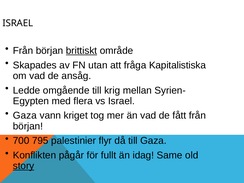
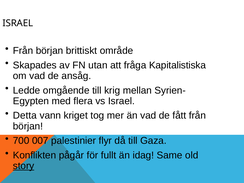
brittiskt underline: present -> none (81, 51)
Gaza: Gaza -> Detta (25, 116)
795: 795 -> 007 (40, 141)
